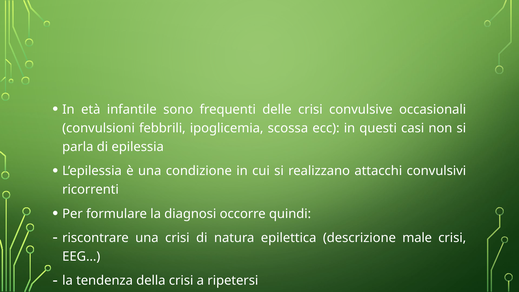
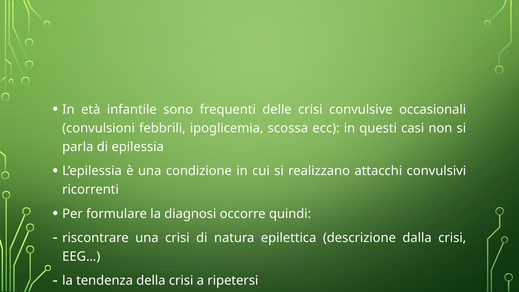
male: male -> dalla (417, 238)
